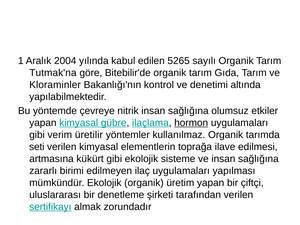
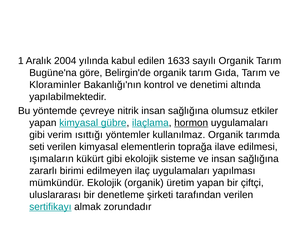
5265: 5265 -> 1633 (179, 61)
Tutmak'na: Tutmak'na -> Bugüne'na (53, 73)
Bitebilir'de: Bitebilir'de -> Belirgin'de (128, 73)
üretilir: üretilir -> ısıttığı (89, 135)
artmasına: artmasına -> ışımaların (51, 159)
